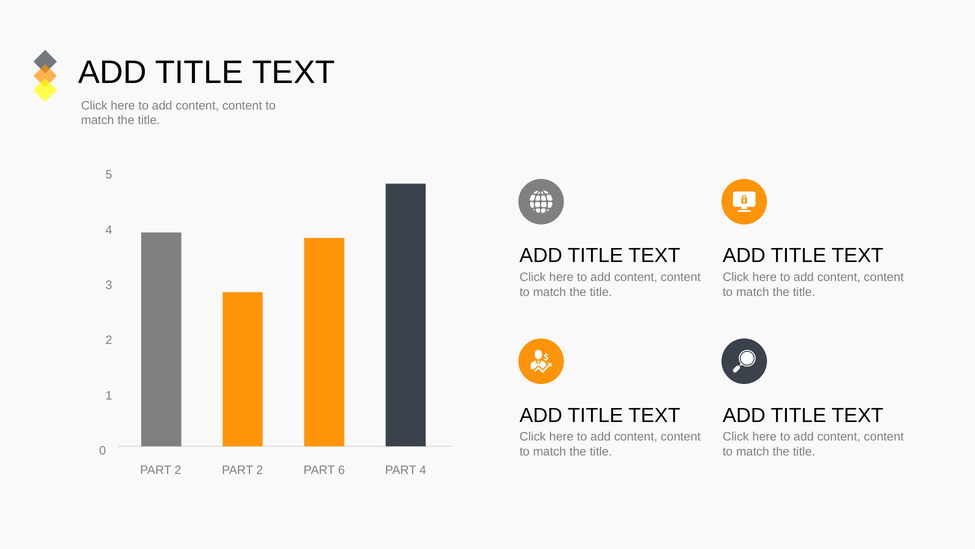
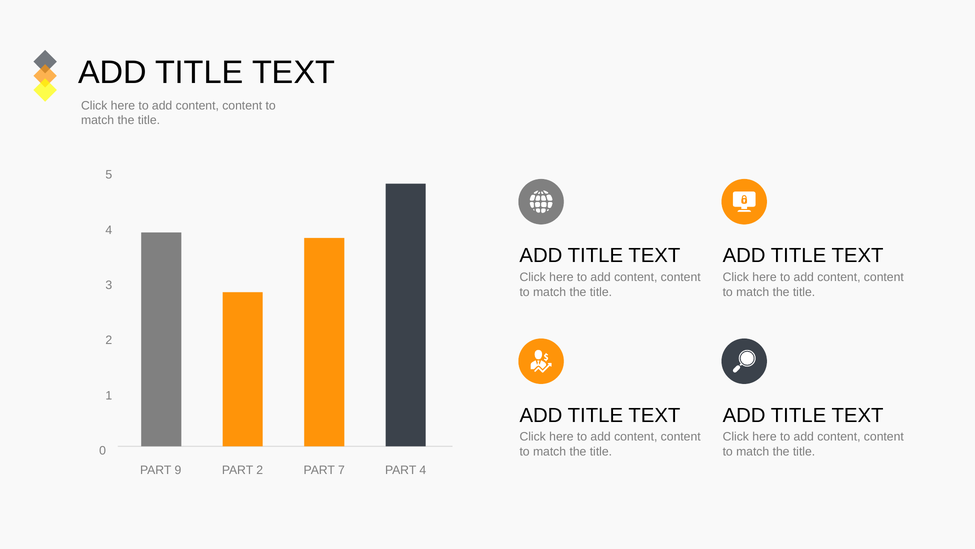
2: 2 -> 9 (178, 470)
6: 6 -> 7 (341, 470)
